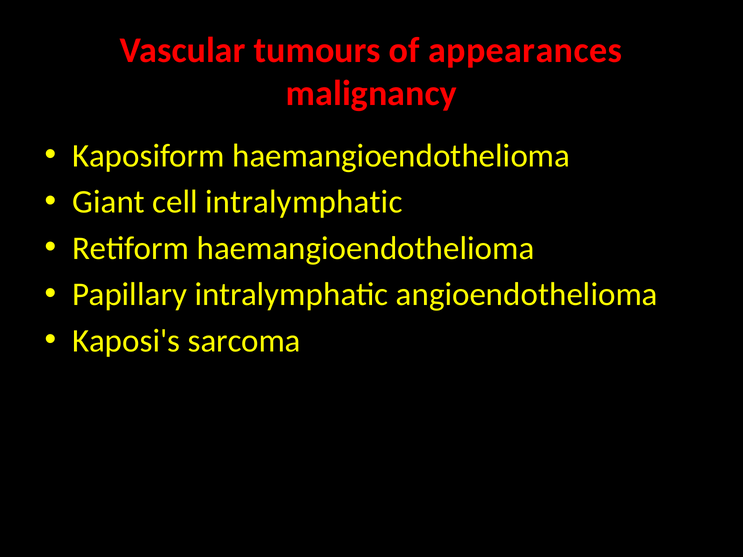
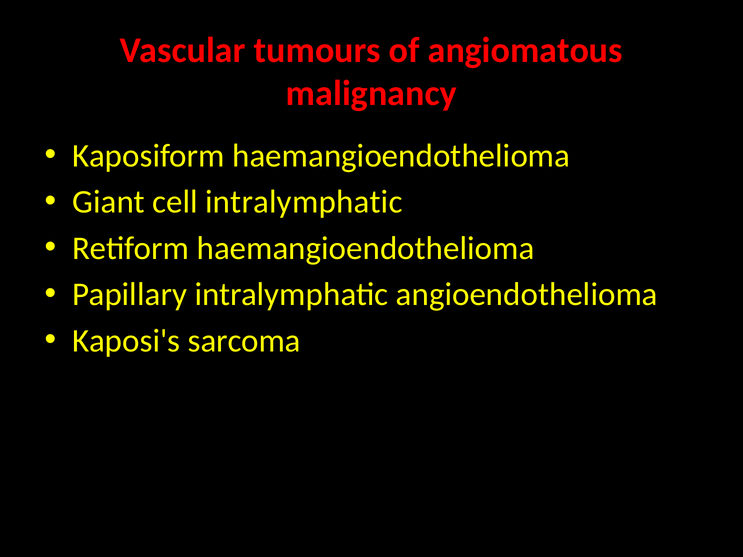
appearances: appearances -> angiomatous (525, 50)
